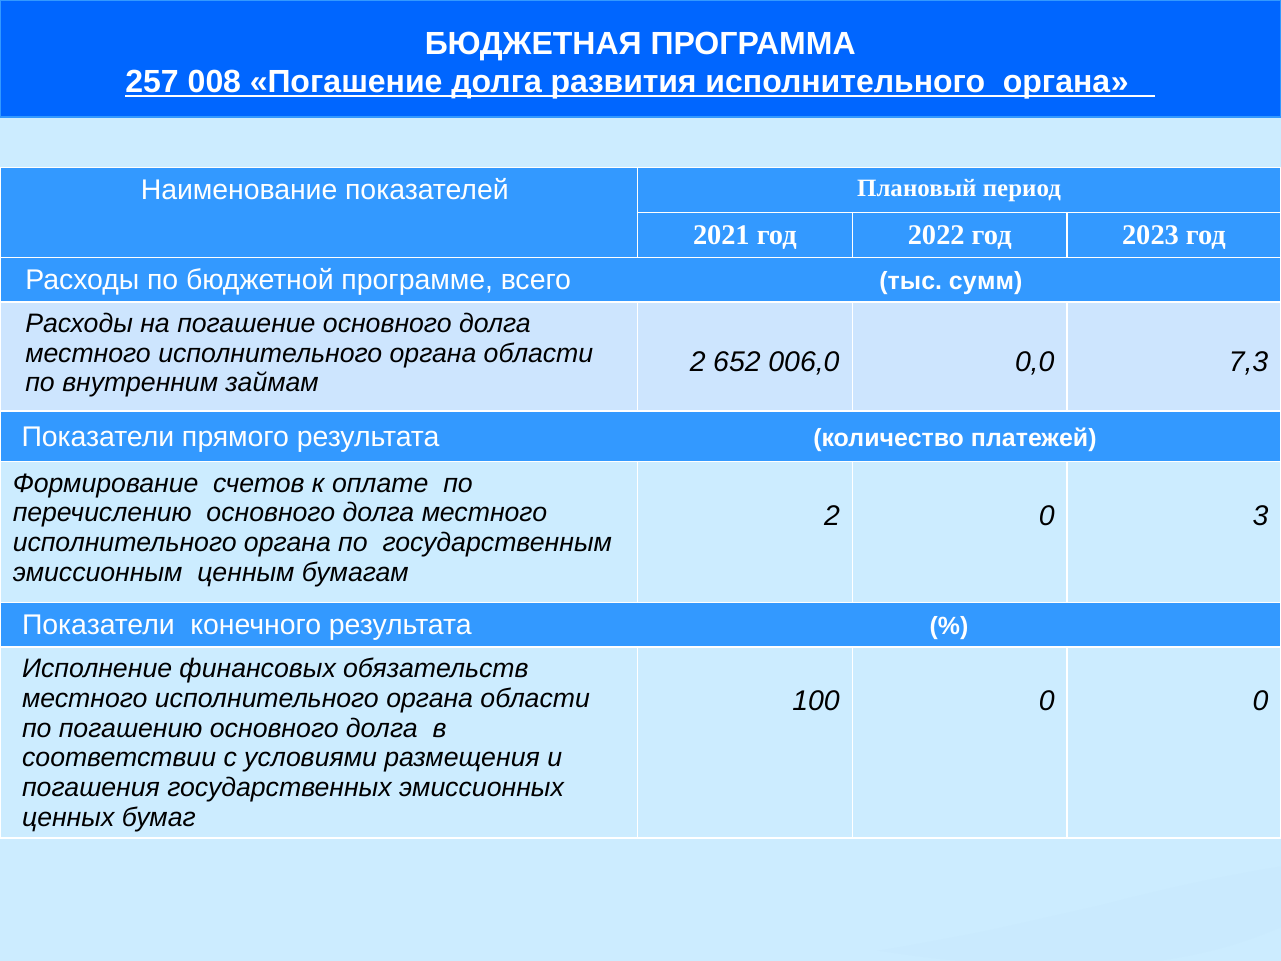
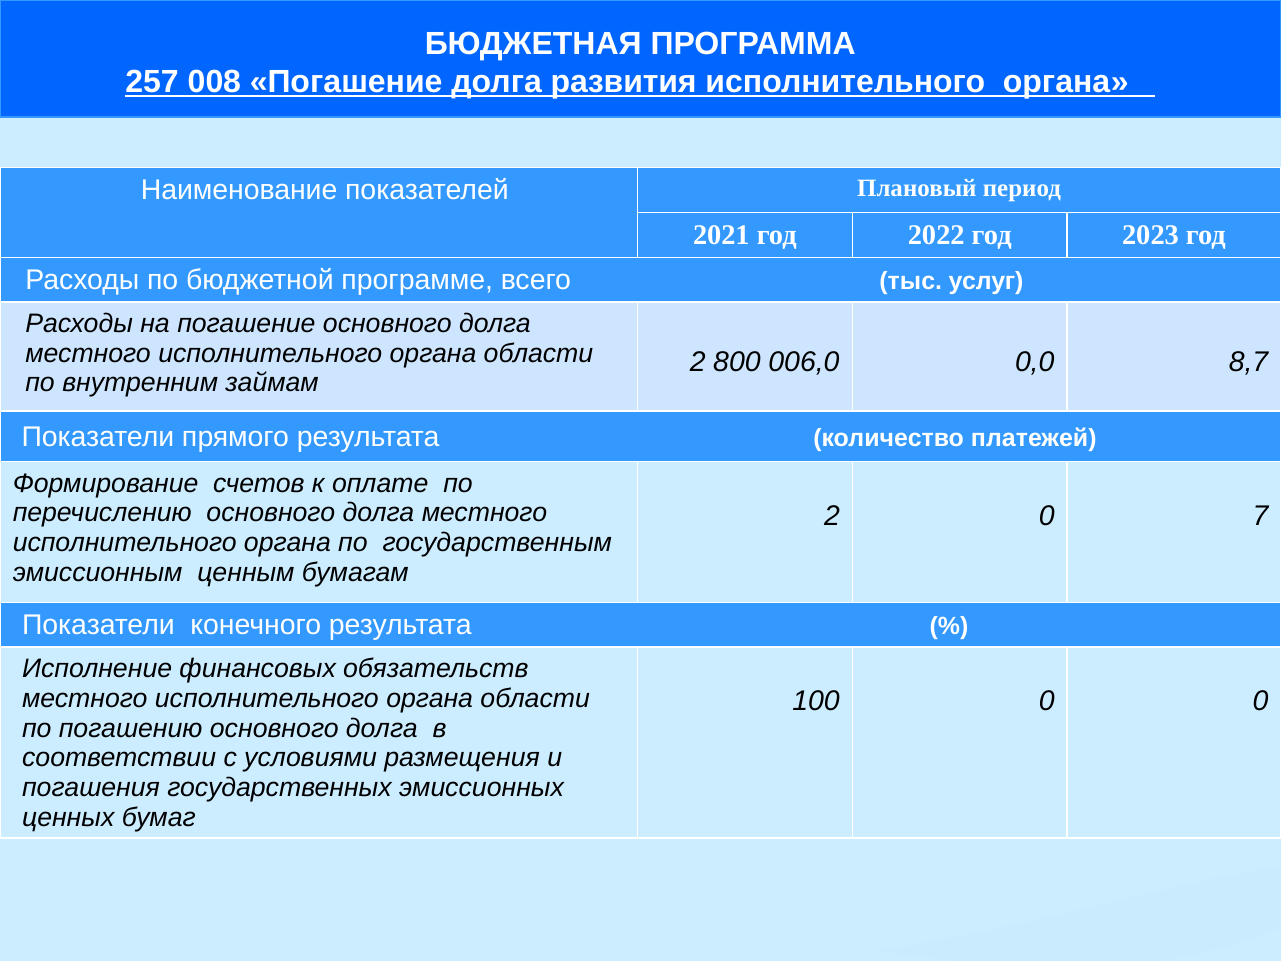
сумм: сумм -> услуг (986, 281)
652: 652 -> 800 (737, 362)
7,3: 7,3 -> 8,7 (1249, 362)
3: 3 -> 7 (1260, 516)
